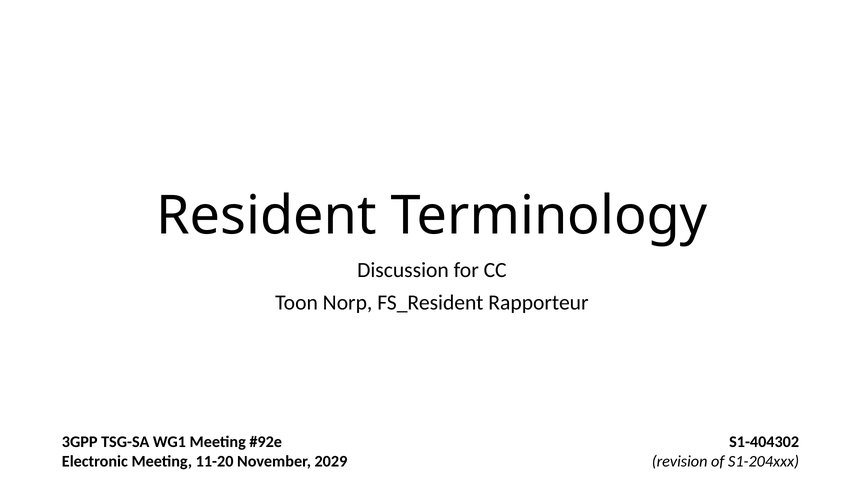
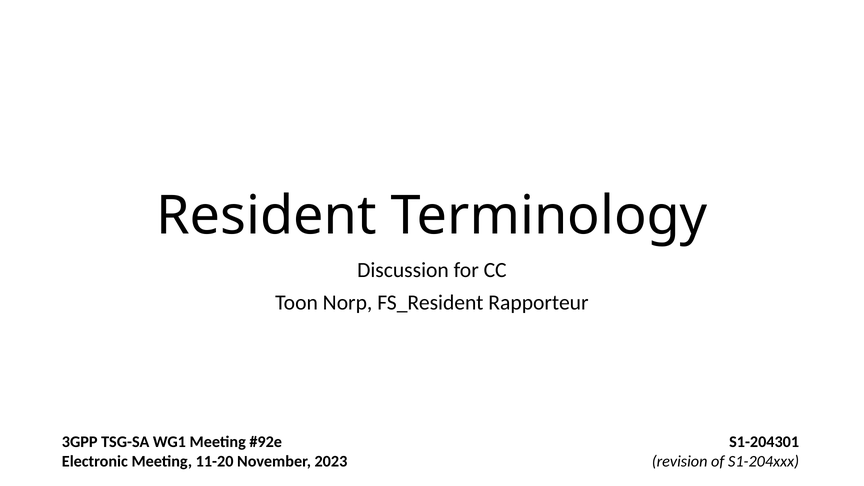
S1-404302: S1-404302 -> S1-204301 (764, 442)
2029: 2029 -> 2023 (331, 461)
